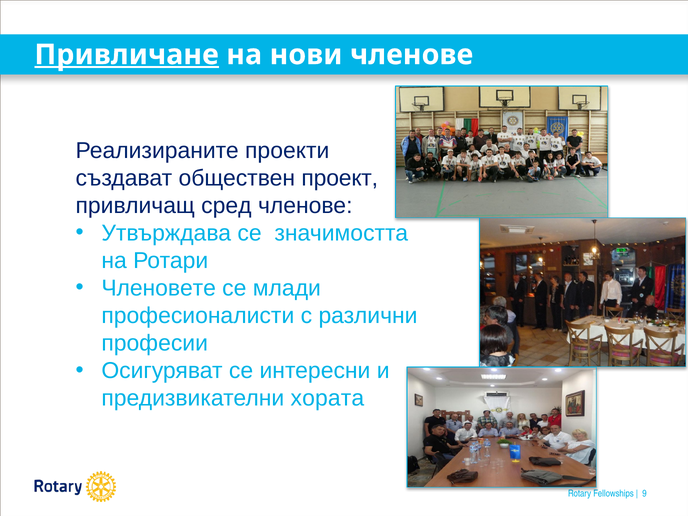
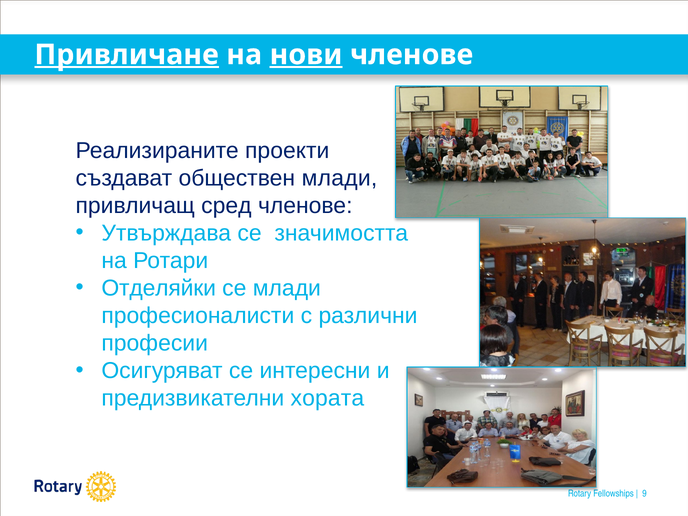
нови underline: none -> present (306, 55)
обществен проект: проект -> млади (340, 178)
Членовете: Членовете -> Отделяйки (159, 288)
